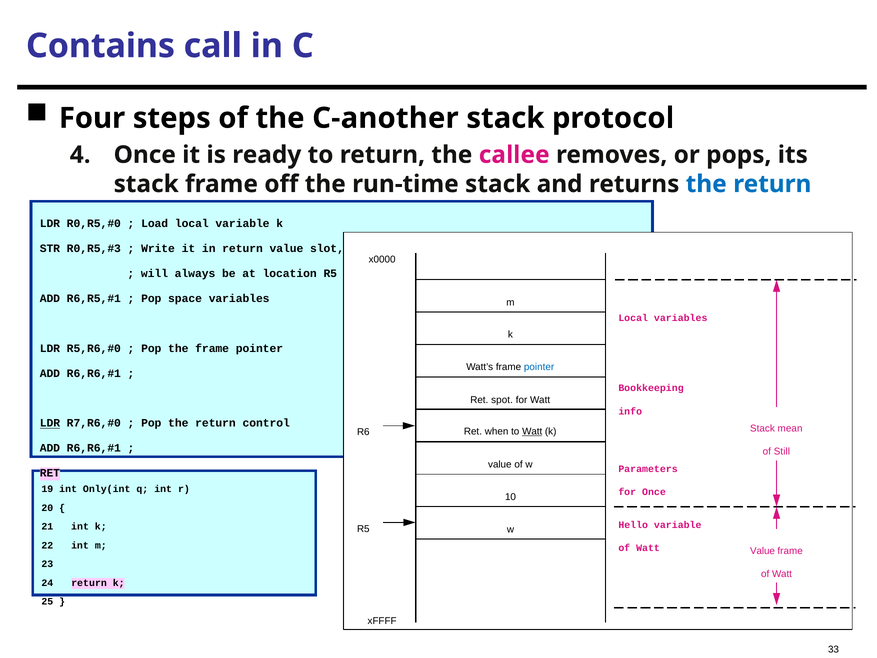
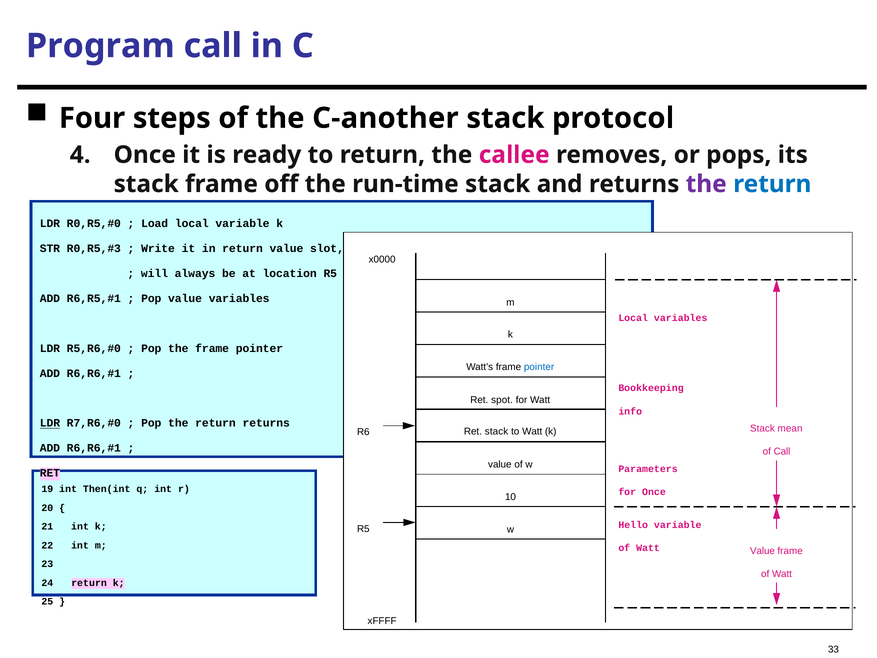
Contains: Contains -> Program (100, 46)
the colour: blue -> purple (706, 184)
Pop space: space -> value (185, 298)
return control: control -> returns (266, 423)
Ret when: when -> stack (497, 432)
Watt underline: present -> none (532, 432)
of Still: Still -> Call (782, 451)
Only(int: Only(int -> Then(int (107, 489)
